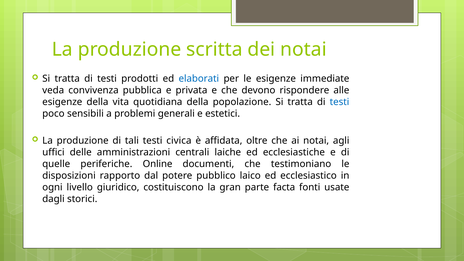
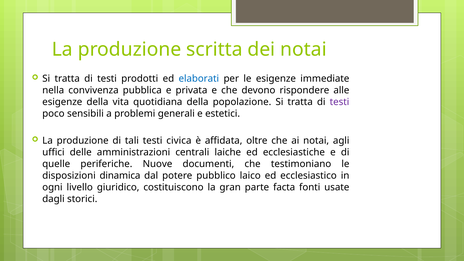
veda: veda -> nella (53, 90)
testi colour: blue -> purple (340, 102)
Online: Online -> Nuove (158, 164)
rapporto: rapporto -> dinamica (120, 176)
